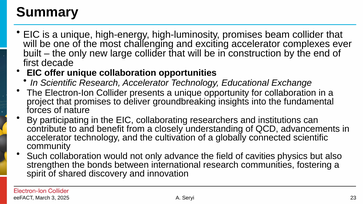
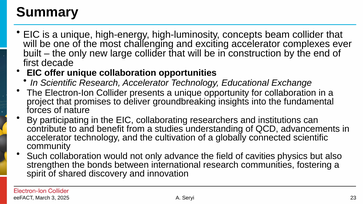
high-luminosity promises: promises -> concepts (242, 35)
closely: closely -> studies (169, 129)
